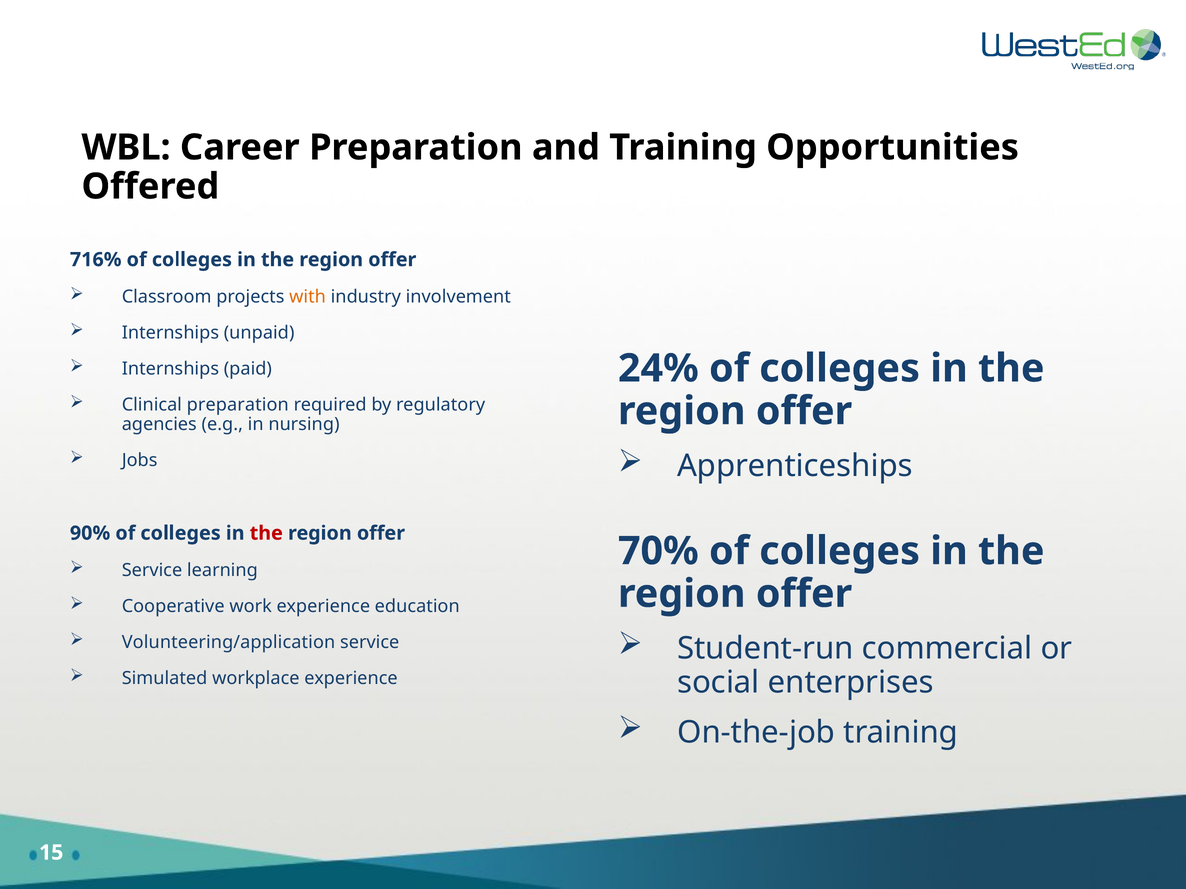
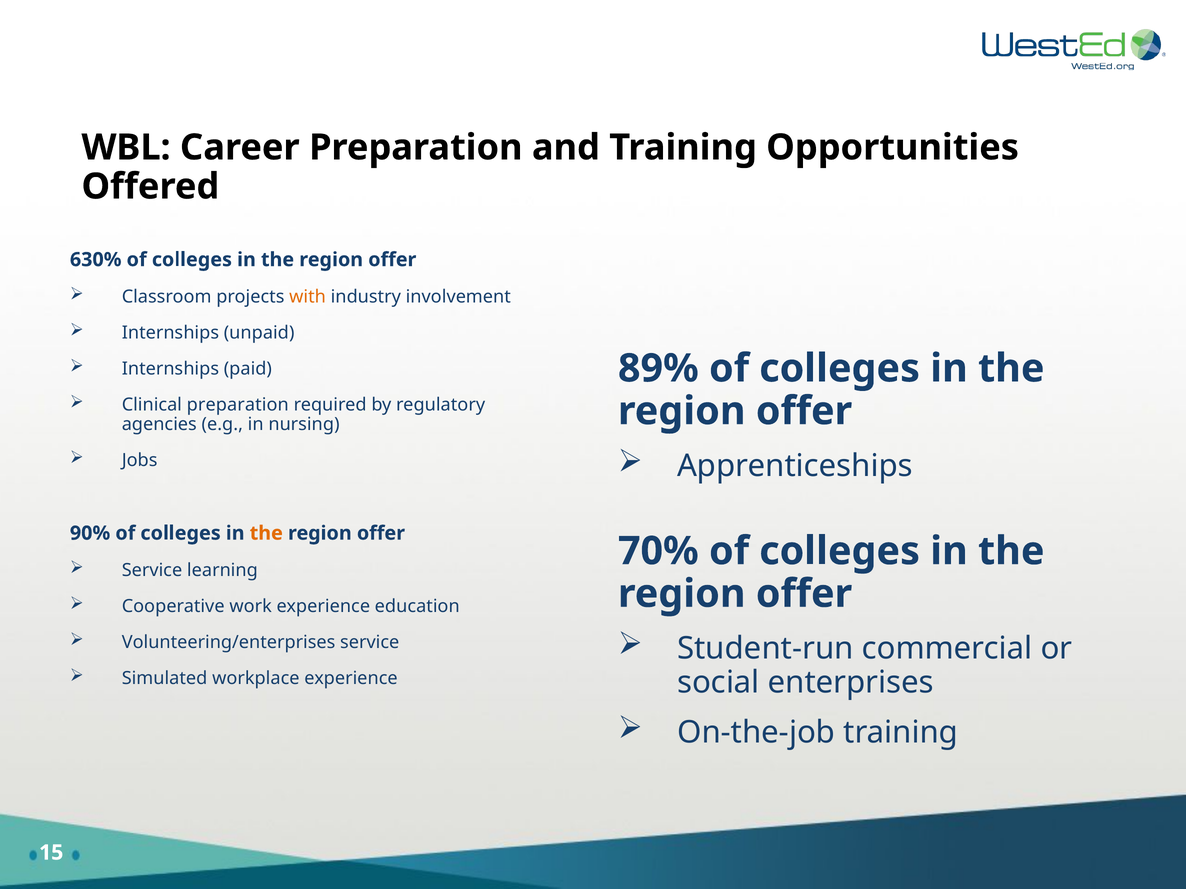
716%: 716% -> 630% (96, 260)
24%: 24% -> 89% (658, 369)
the colour: red -> orange (266, 533)
Volunteering/application: Volunteering/application -> Volunteering/enterprises (229, 643)
